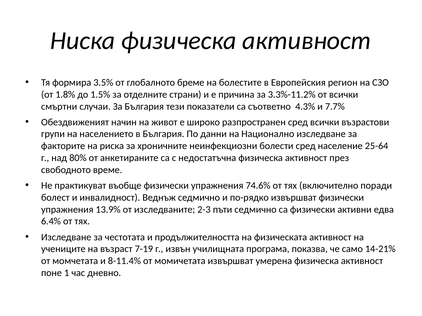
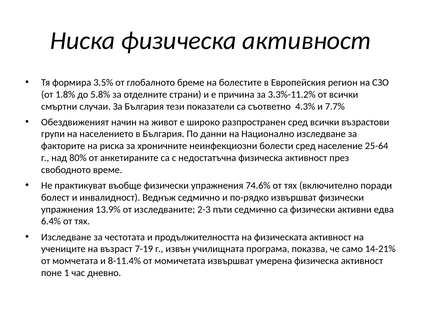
1.5%: 1.5% -> 5.8% (100, 95)
